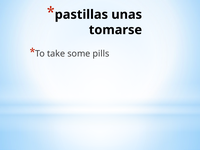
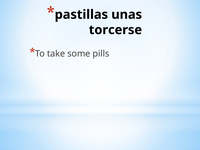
tomarse: tomarse -> torcerse (115, 30)
